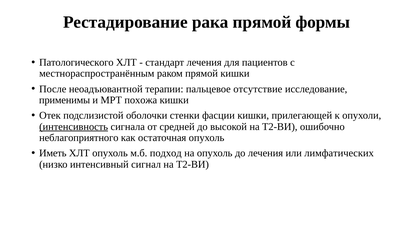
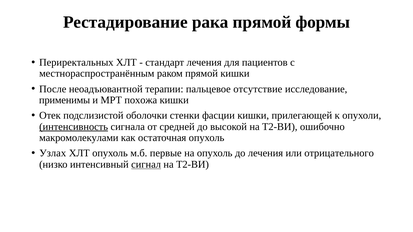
Патологического: Патологического -> Периректальных (76, 63)
неблагоприятного: неблагоприятного -> макромолекулами (79, 138)
Иметь: Иметь -> Узлах (53, 153)
подход: подход -> первые (166, 153)
лимфатических: лимфатических -> отрицательного (339, 153)
сигнал underline: none -> present (146, 165)
